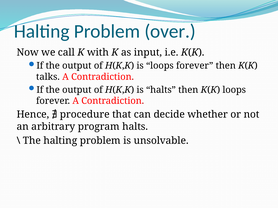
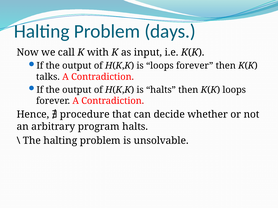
over: over -> days (170, 31)
